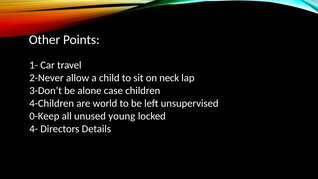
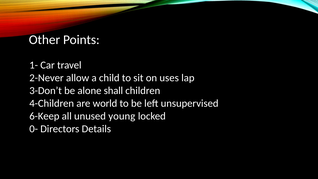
neck: neck -> uses (169, 78)
case: case -> shall (113, 91)
0-Keep: 0-Keep -> 6-Keep (44, 116)
4-: 4- -> 0- (34, 129)
